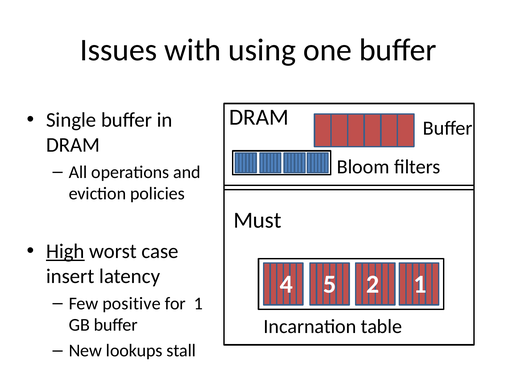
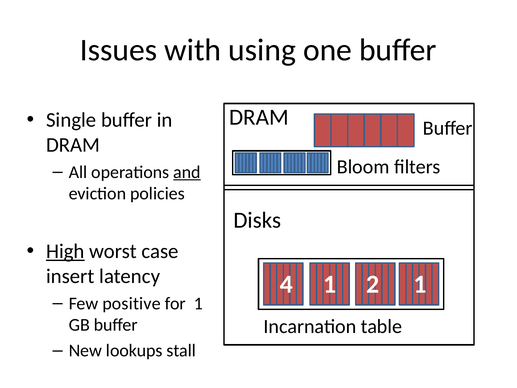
and underline: none -> present (187, 172)
Must: Must -> Disks (257, 220)
4 5: 5 -> 1 (330, 284)
